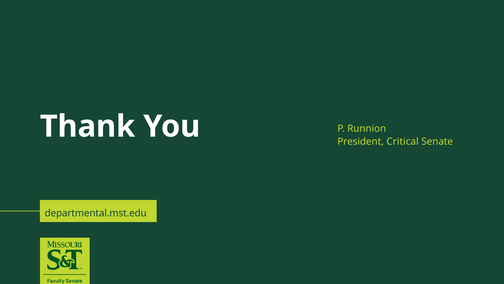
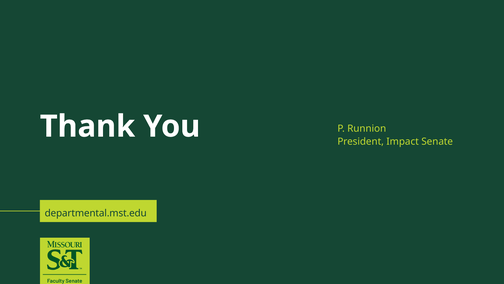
Critical: Critical -> Impact (403, 141)
